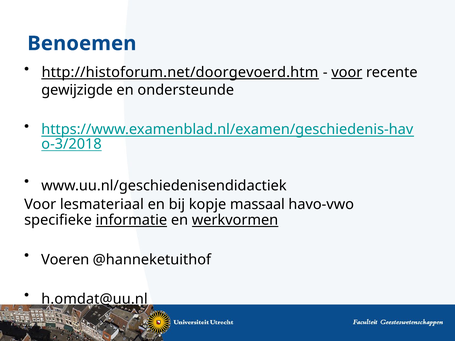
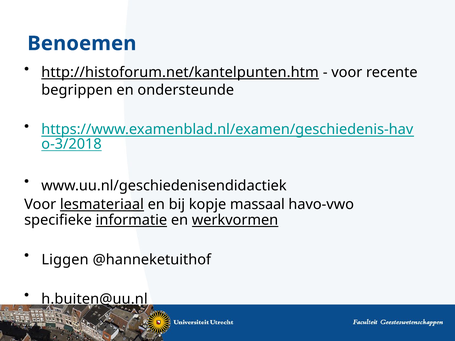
http://histoforum.net/doorgevoerd.htm: http://histoforum.net/doorgevoerd.htm -> http://histoforum.net/kantelpunten.htm (180, 72)
voor underline: present -> none (347, 72)
gewijzigde: gewijzigde -> begrippen (77, 90)
lesmateriaal underline: none -> present (102, 205)
Voeren: Voeren -> Liggen (65, 260)
h.omdat@uu.nl: h.omdat@uu.nl -> h.buiten@uu.nl (94, 299)
